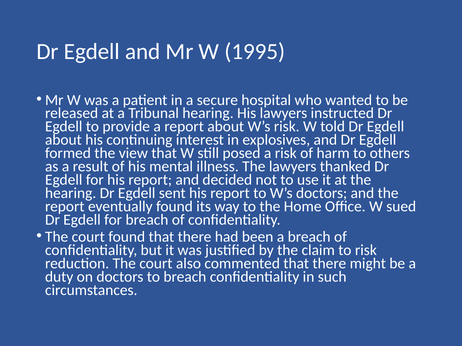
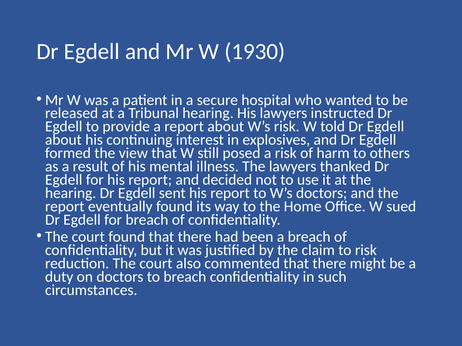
1995: 1995 -> 1930 (255, 52)
